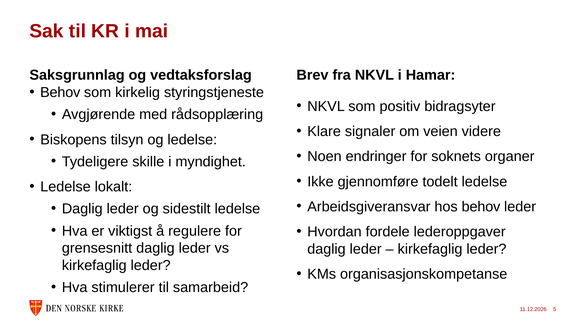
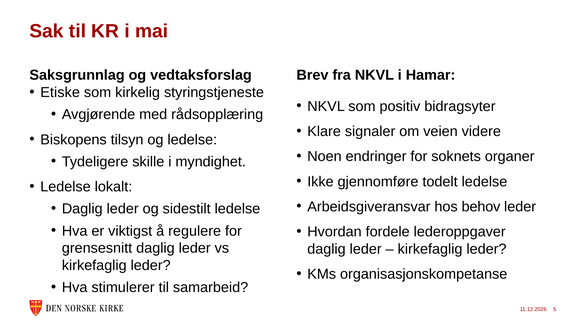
Behov: Behov -> Etiske (60, 92)
